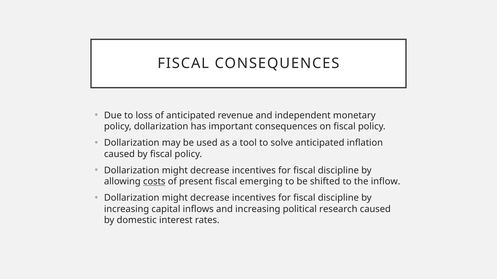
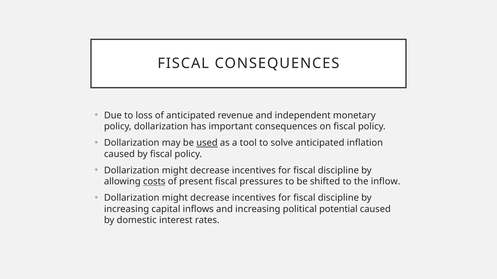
used underline: none -> present (207, 143)
emerging: emerging -> pressures (261, 182)
research: research -> potential (338, 209)
